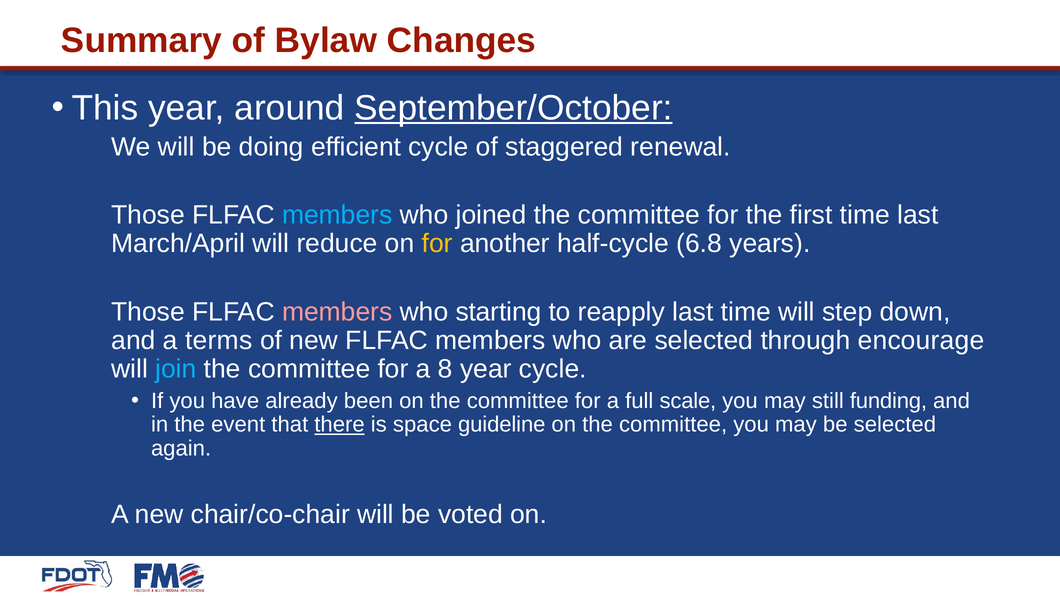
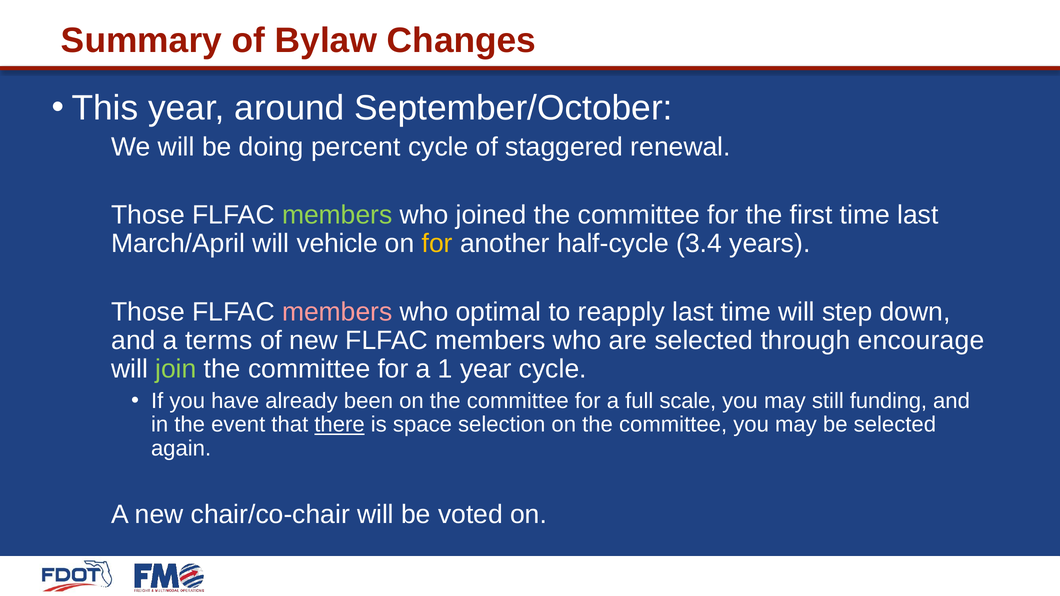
September/October underline: present -> none (513, 108)
efficient: efficient -> percent (356, 147)
members colour: light blue -> light green (337, 215)
reduce: reduce -> vehicle (337, 244)
6.8: 6.8 -> 3.4 (699, 244)
starting: starting -> optimal (498, 312)
join colour: light blue -> light green (176, 369)
8: 8 -> 1 (445, 369)
guideline: guideline -> selection (502, 425)
